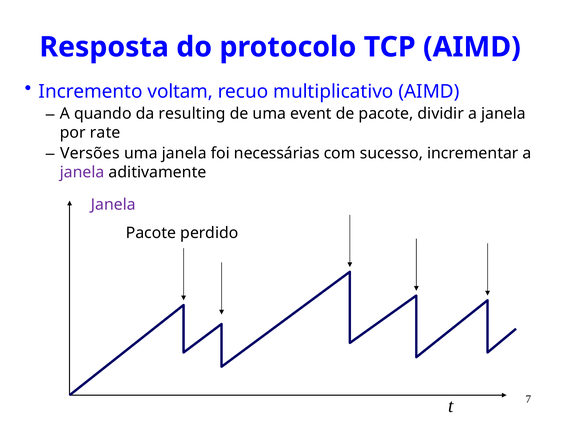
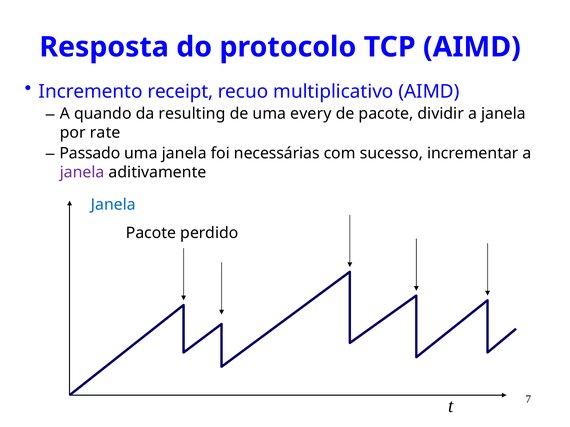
voltam: voltam -> receipt (180, 92)
event: event -> every (311, 114)
Versões: Versões -> Passado (90, 153)
Janela colour: purple -> blue (113, 205)
